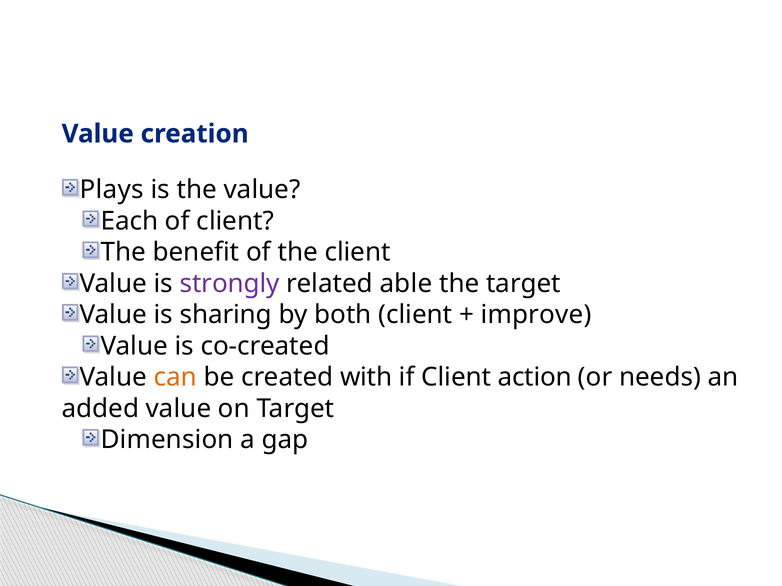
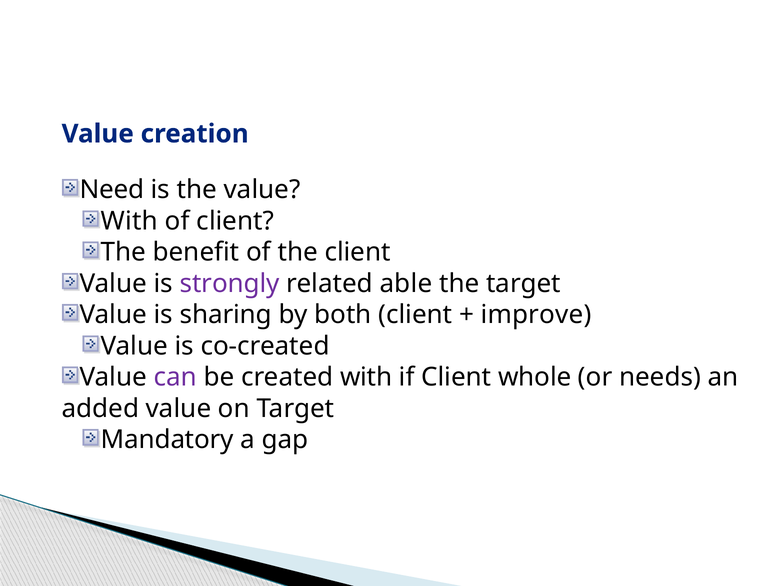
Plays: Plays -> Need (112, 190)
Each: Each -> With (129, 221)
can colour: orange -> purple (175, 378)
action: action -> whole (535, 378)
Dimension: Dimension -> Mandatory (167, 440)
